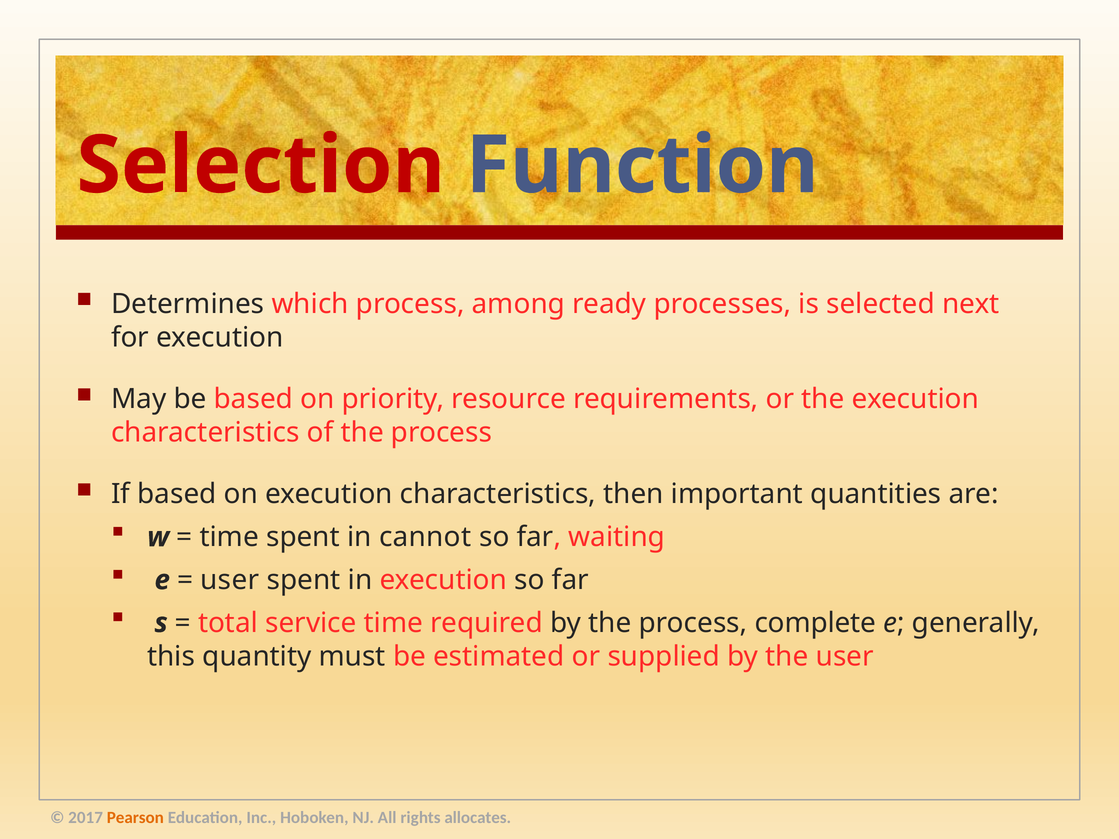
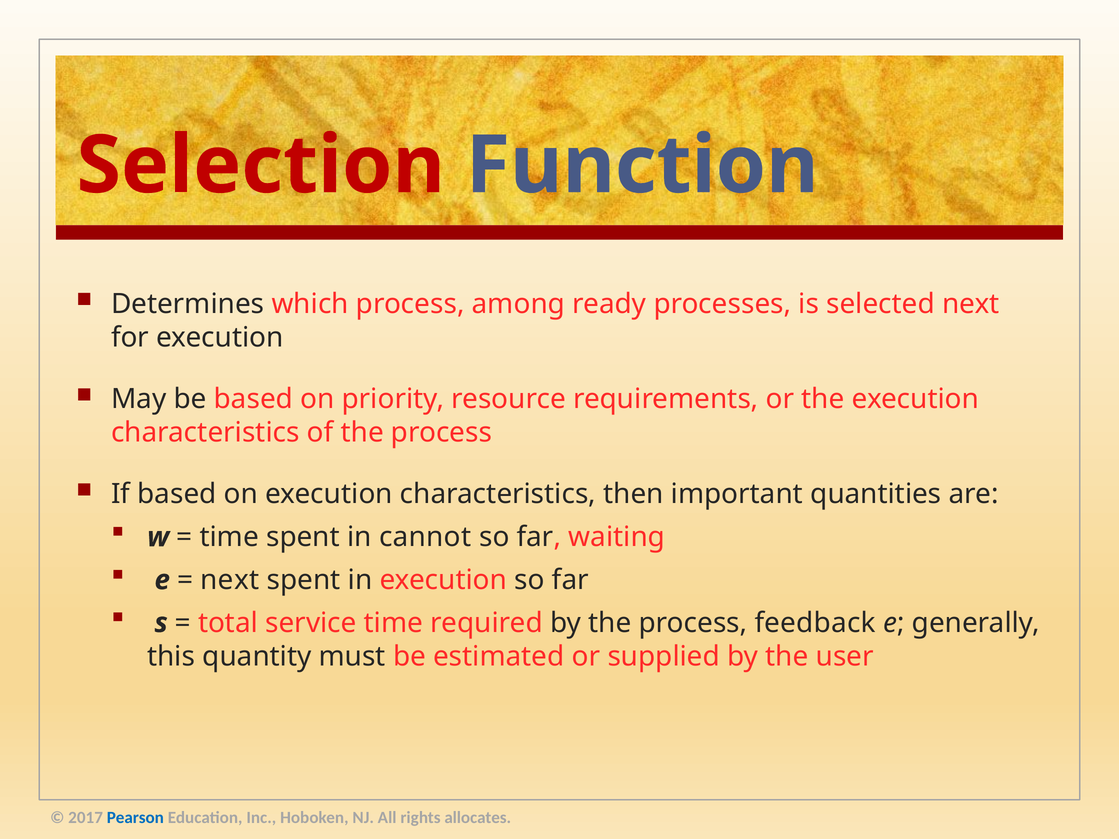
user: user -> next (230, 580)
complete: complete -> feedback (815, 623)
Pearson colour: orange -> blue (135, 818)
